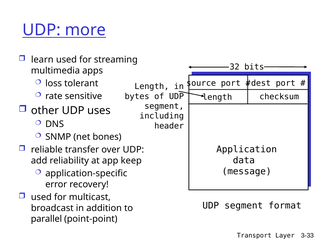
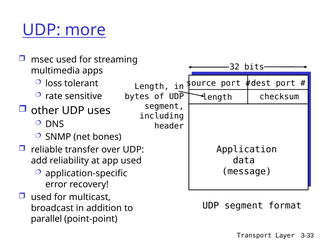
learn: learn -> msec (42, 60)
app keep: keep -> used (131, 161)
